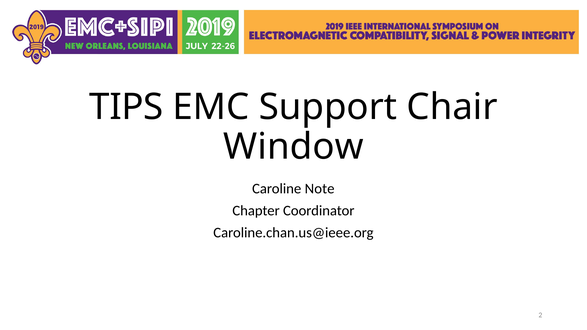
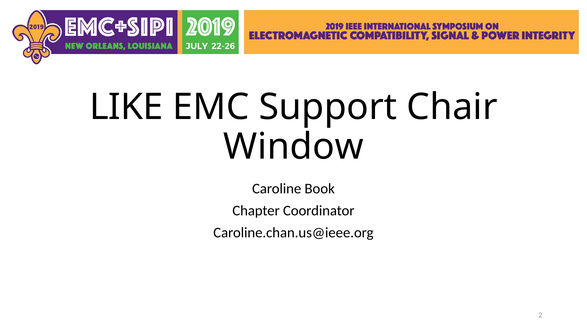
TIPS: TIPS -> LIKE (126, 107)
Note: Note -> Book (320, 189)
